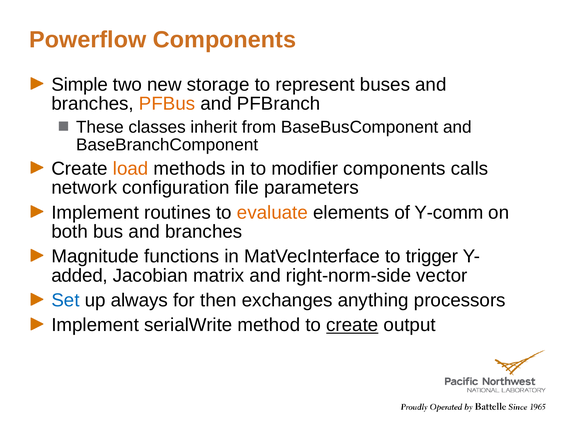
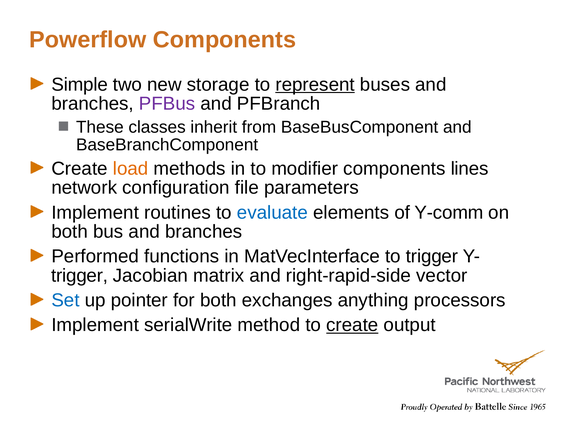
represent underline: none -> present (315, 85)
PFBus colour: orange -> purple (167, 104)
calls: calls -> lines (470, 169)
evaluate colour: orange -> blue (272, 213)
Magnitude: Magnitude -> Performed (95, 257)
added: added -> trigger (80, 276)
right-norm-side: right-norm-side -> right-rapid-side (348, 276)
always: always -> pointer (139, 301)
for then: then -> both (218, 301)
